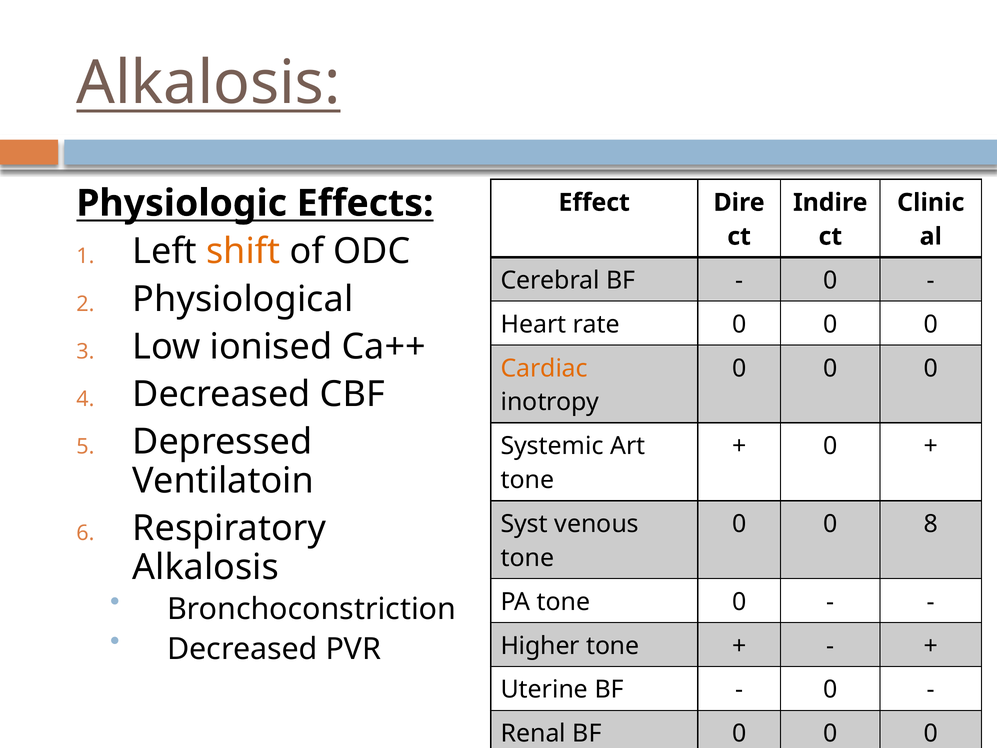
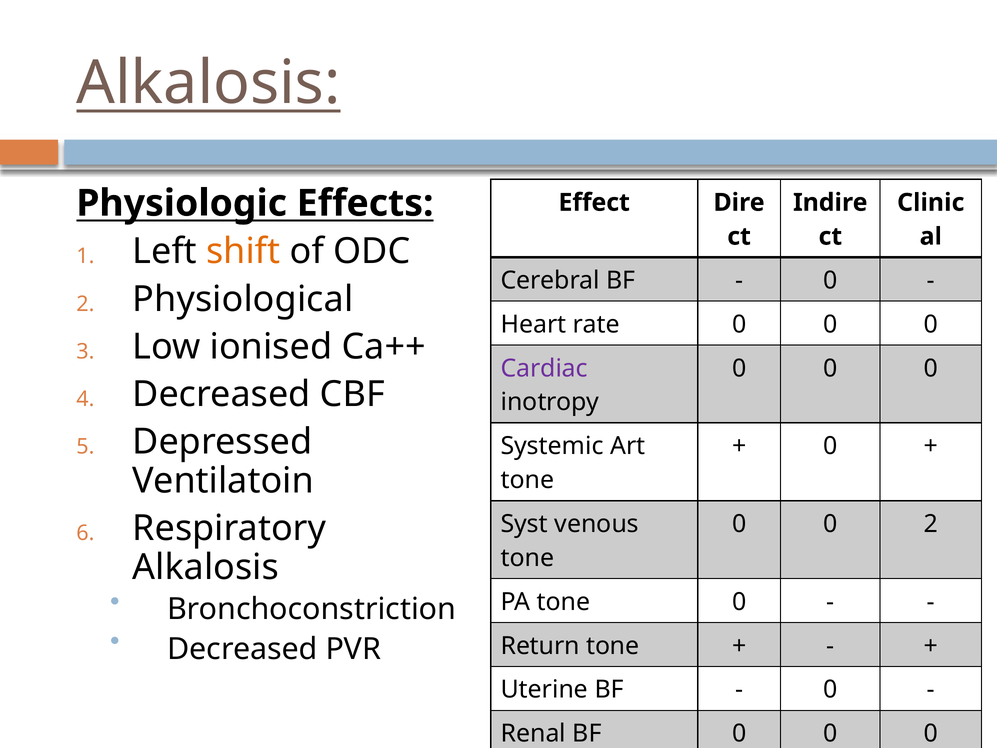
Cardiac colour: orange -> purple (544, 368)
0 8: 8 -> 2 (931, 524)
Higher: Higher -> Return (540, 646)
